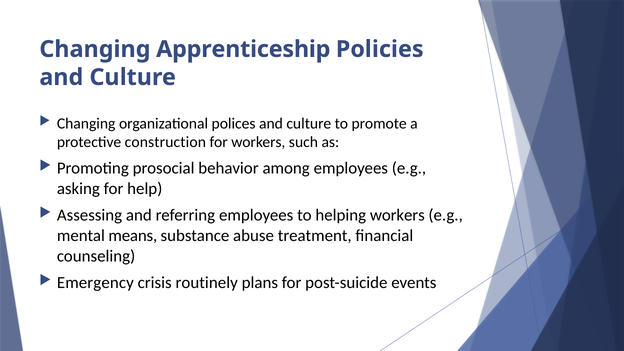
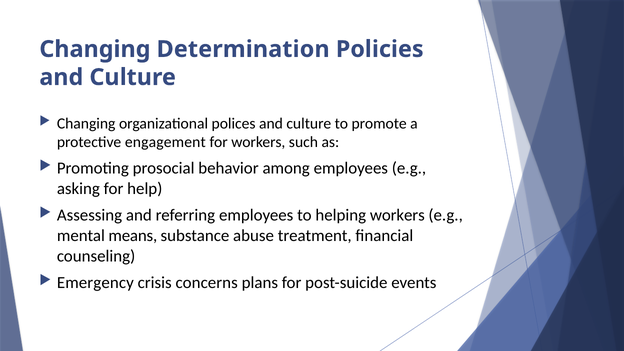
Apprenticeship: Apprenticeship -> Determination (243, 49)
construction: construction -> engagement (165, 142)
routinely: routinely -> concerns (207, 283)
